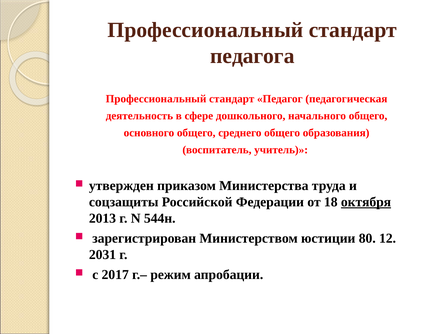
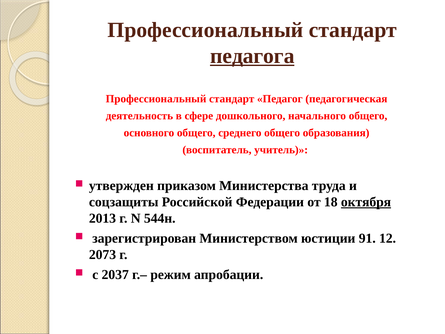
педагога underline: none -> present (252, 56)
80: 80 -> 91 (367, 238)
2031: 2031 -> 2073 (102, 254)
2017: 2017 -> 2037 (115, 274)
